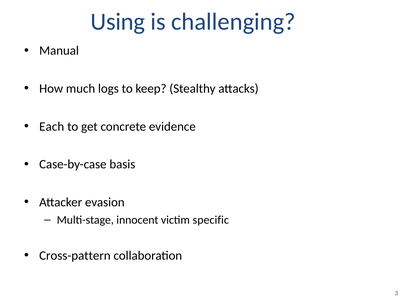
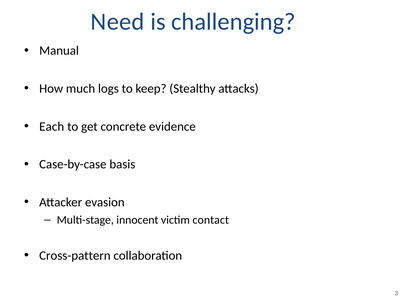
Using: Using -> Need (118, 22)
specific: specific -> contact (211, 220)
